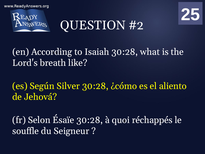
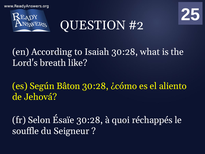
Silver: Silver -> Bâton (68, 86)
